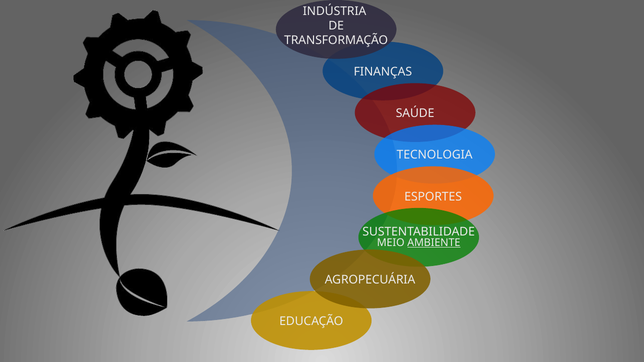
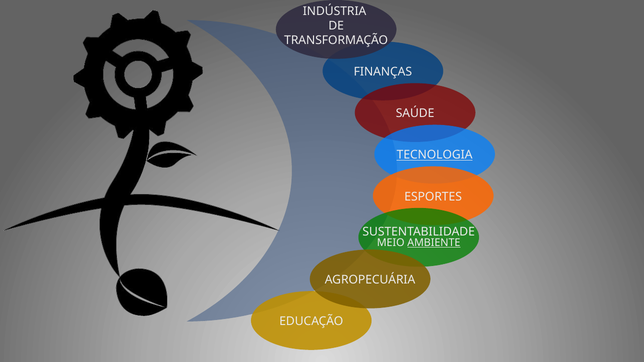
TECNOLOGIA underline: none -> present (435, 155)
